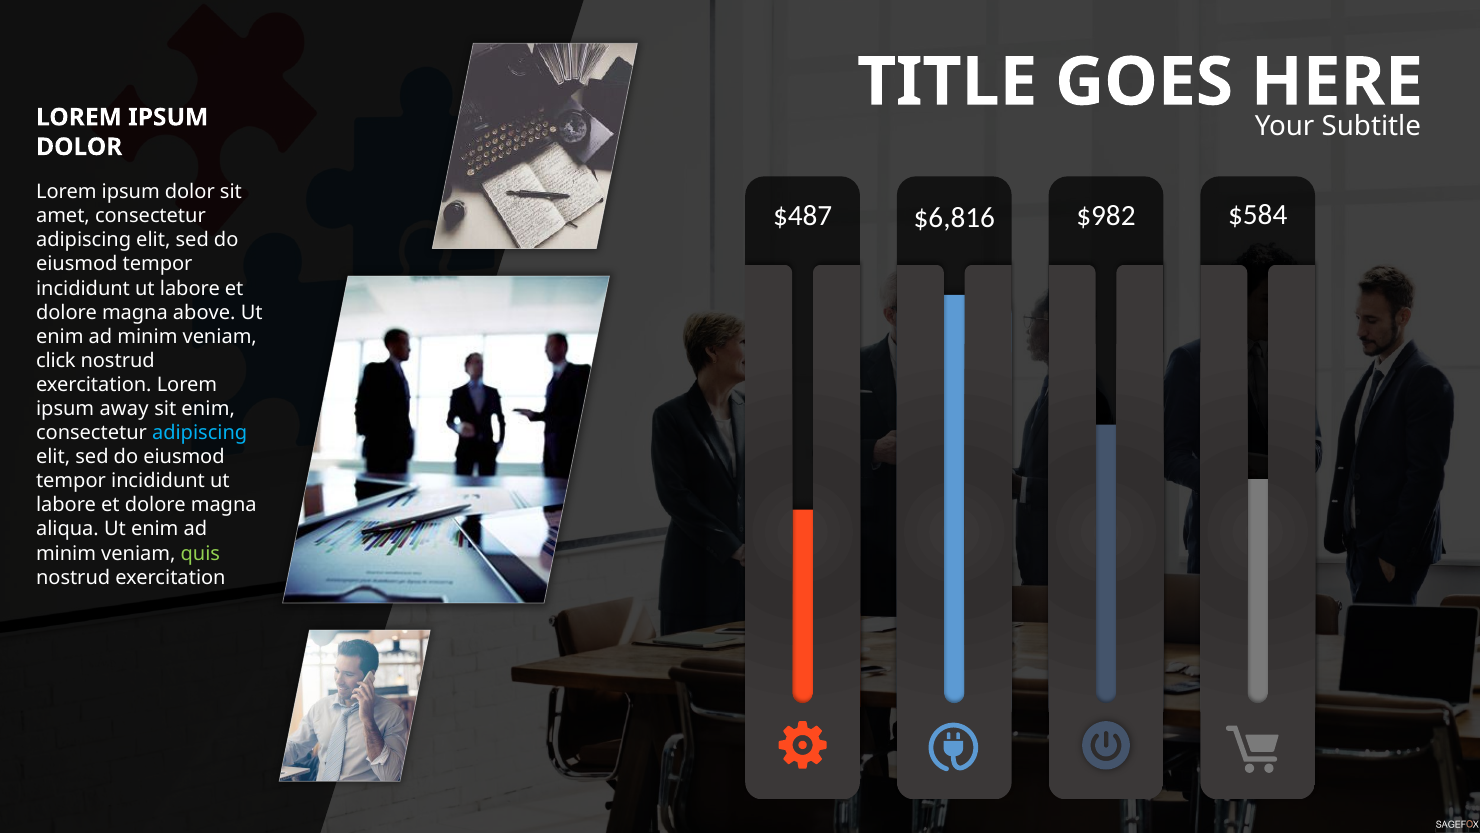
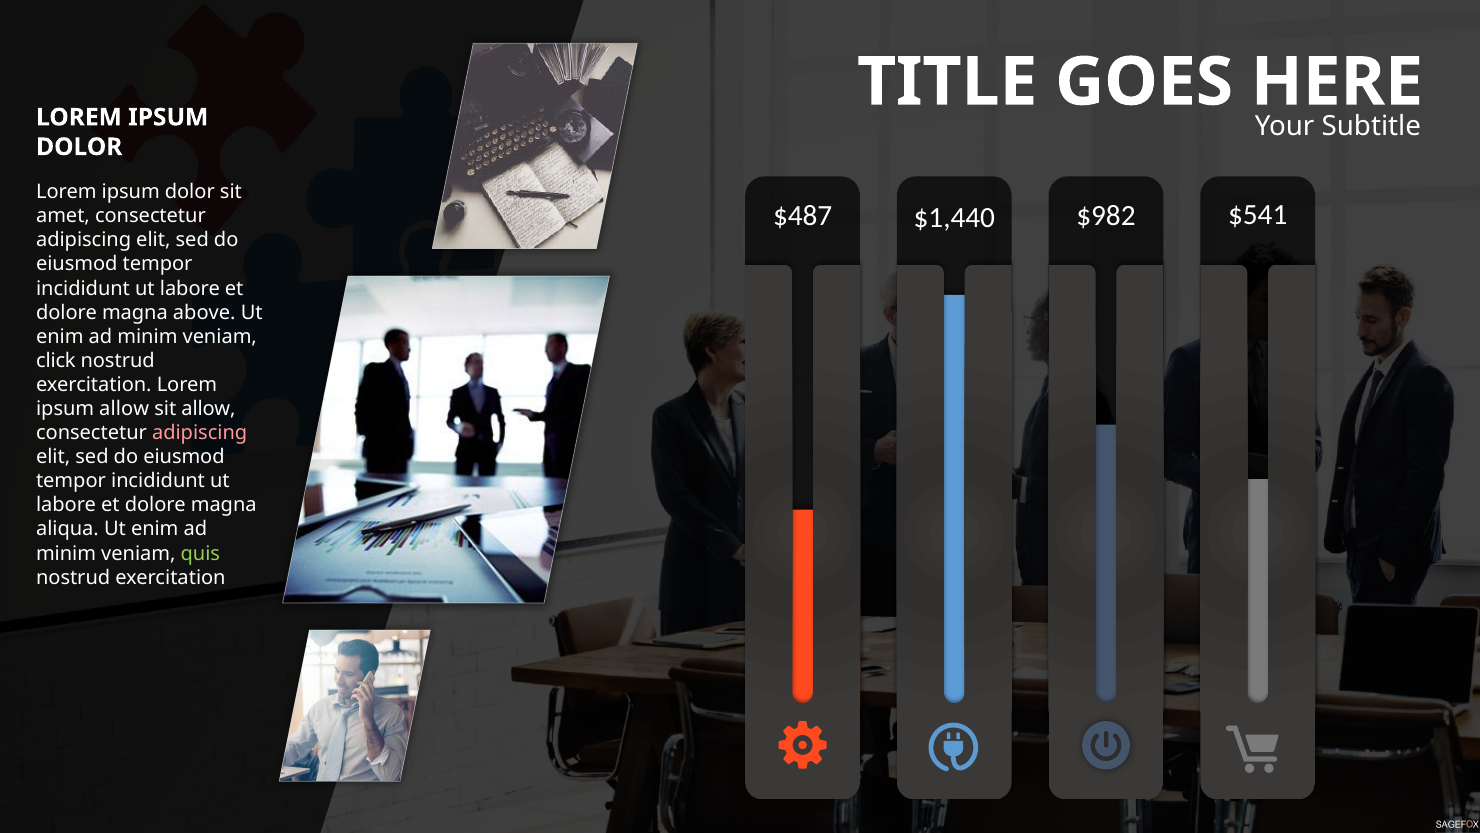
$6,816: $6,816 -> $1,440 (954, 217)
$584: $584 -> $541 (1258, 215)
ipsum away: away -> allow (124, 409)
sit enim: enim -> allow (208, 409)
adipiscing colour: light blue -> pink (200, 433)
